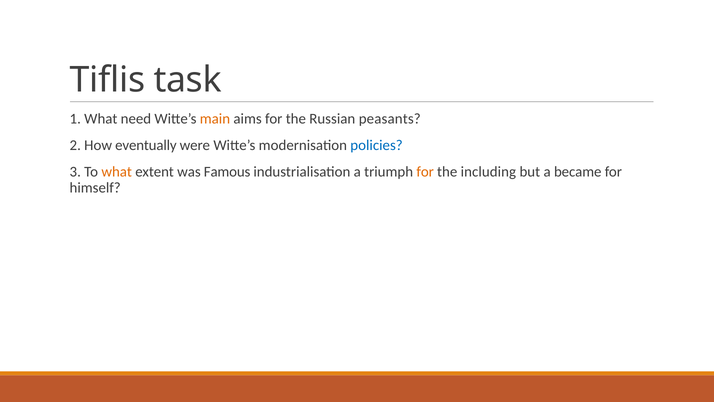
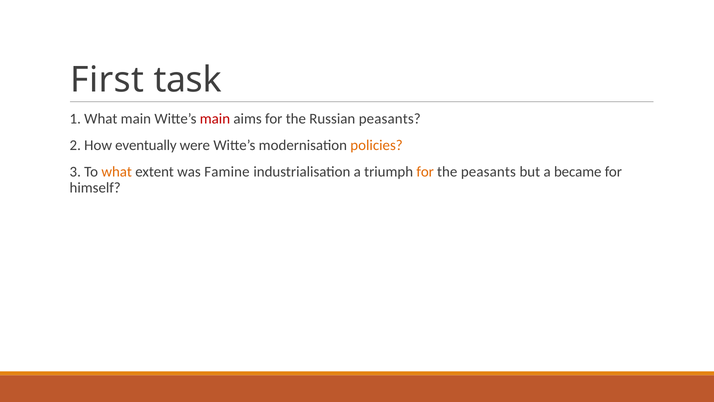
Tiflis: Tiflis -> First (107, 80)
What need: need -> main (136, 119)
main colour: orange -> red (215, 119)
policies colour: blue -> orange (377, 145)
Famous: Famous -> Famine (227, 172)
the including: including -> peasants (488, 172)
